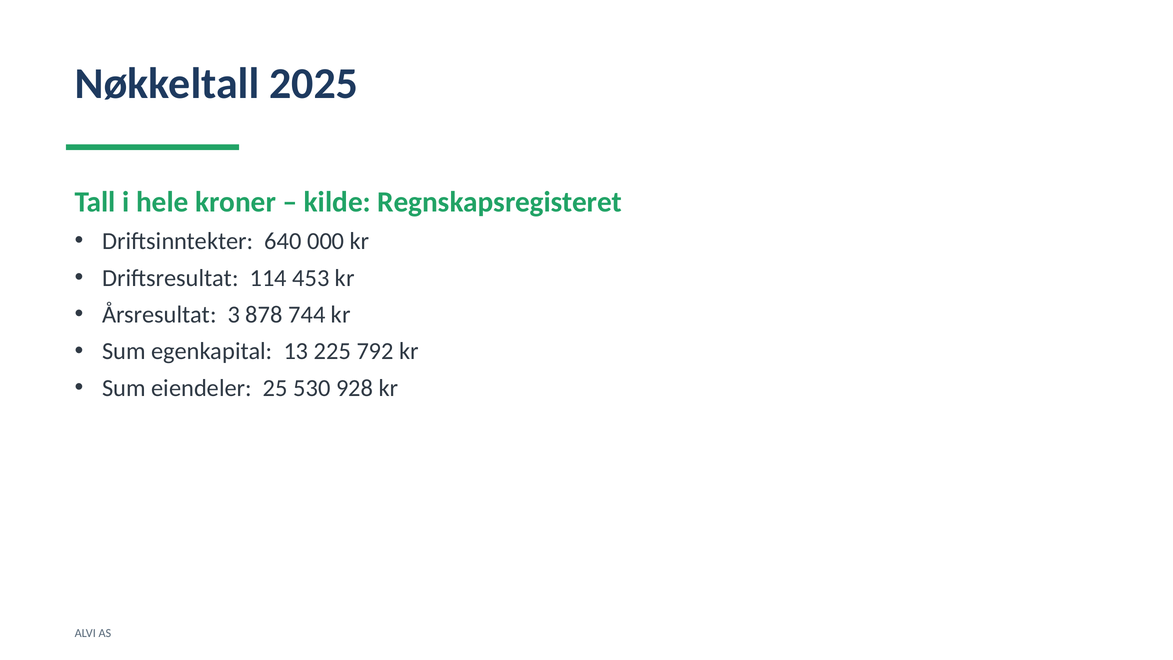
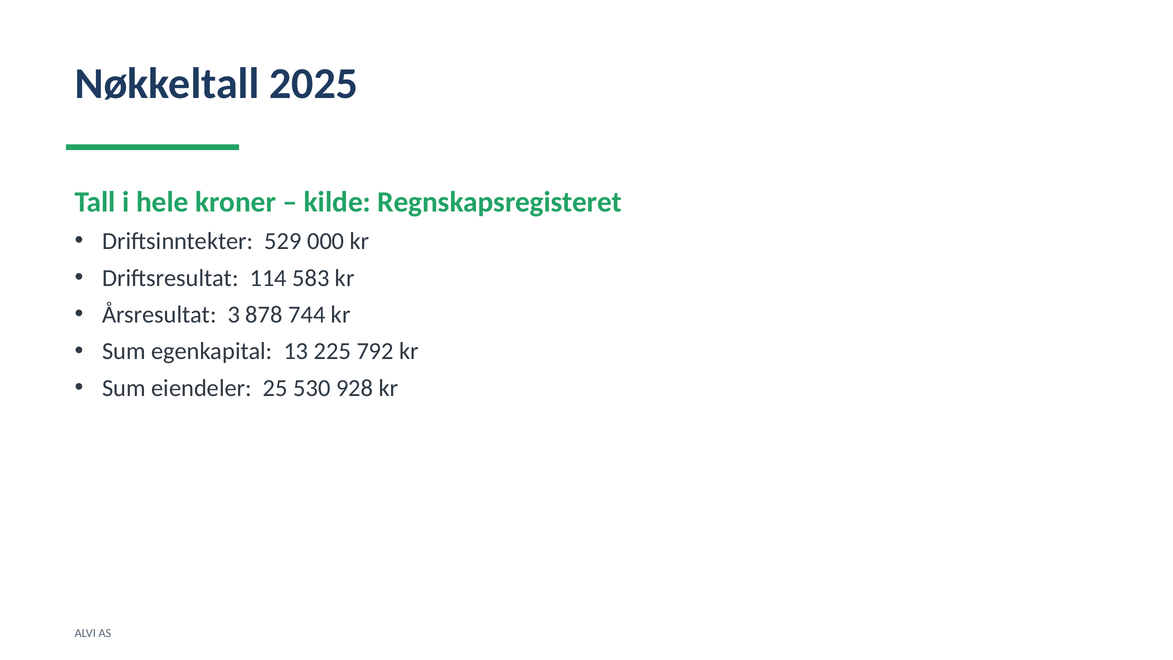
640: 640 -> 529 (283, 241)
453: 453 -> 583 (311, 278)
